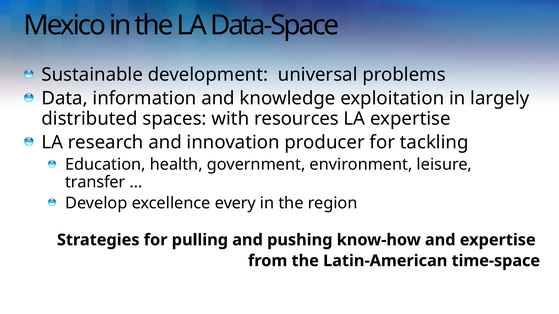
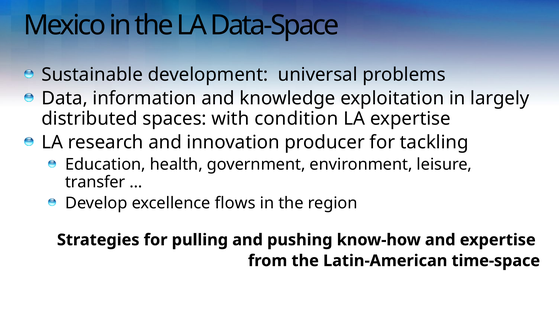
resources: resources -> condition (296, 119)
every: every -> flows (235, 203)
